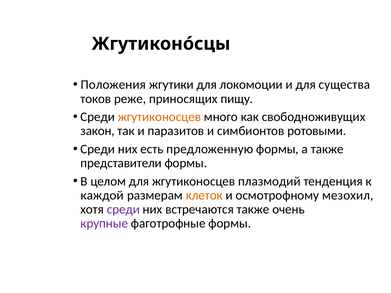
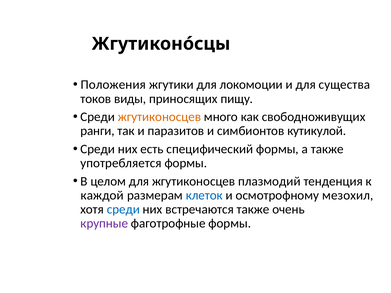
реже: реже -> виды (130, 99)
закон: закон -> ранги (97, 131)
ротовыми: ротовыми -> кутикулой (317, 131)
предложенную: предложенную -> специфический (210, 149)
представители: представители -> употребляется (121, 163)
клеток colour: orange -> blue (204, 195)
среди colour: purple -> blue (123, 210)
